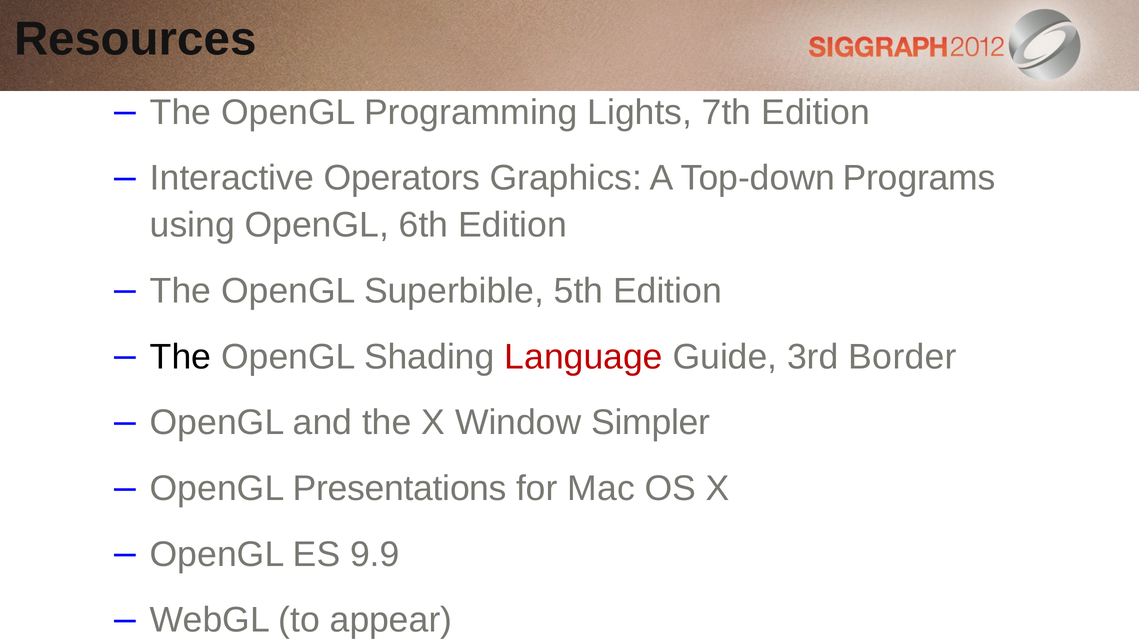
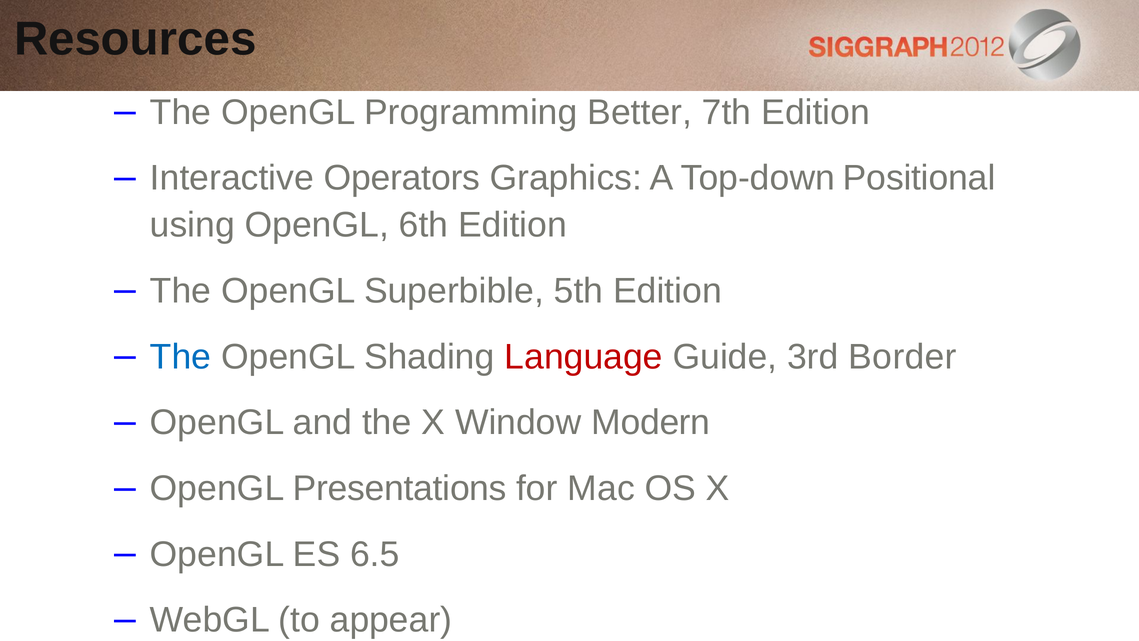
Lights: Lights -> Better (640, 112)
Programs: Programs -> Positional (919, 178)
The colour: black -> blue (181, 357)
Simpler: Simpler -> Modern (651, 422)
9.9: 9.9 -> 6.5 (375, 554)
